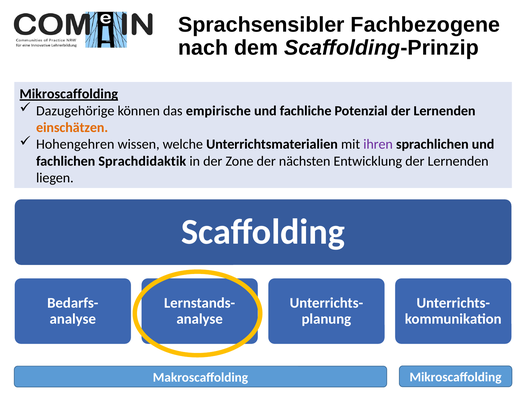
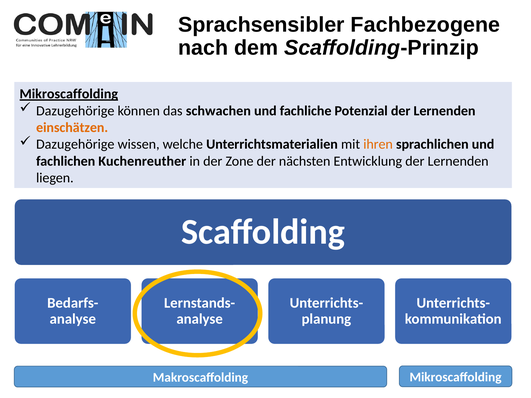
empirische: empirische -> schwachen (218, 111)
Hohengehren: Hohengehren -> Dazugehörige (75, 144)
ihren colour: purple -> orange (378, 144)
Sprachdidaktik: Sprachdidaktik -> Kuchenreuther (142, 161)
